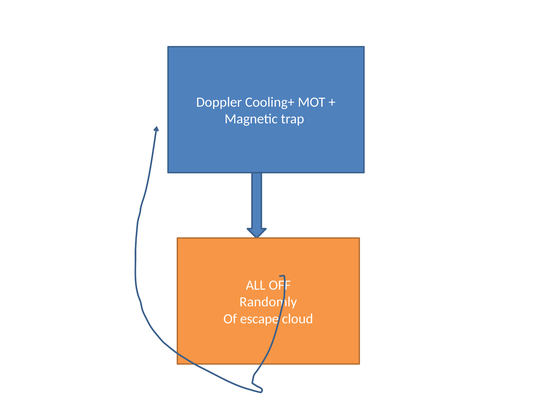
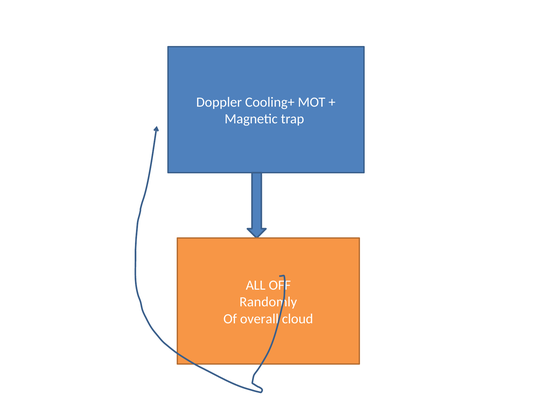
escape: escape -> overall (259, 319)
